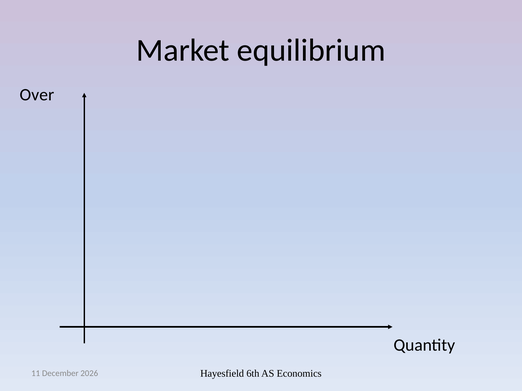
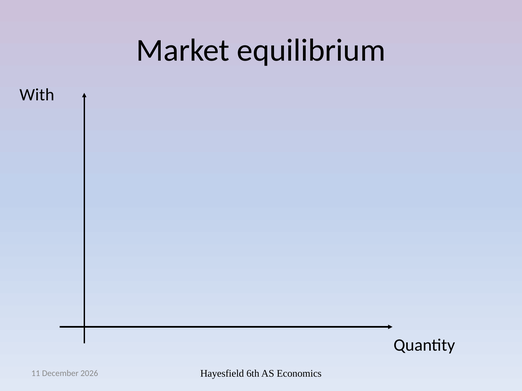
Over: Over -> With (37, 95)
